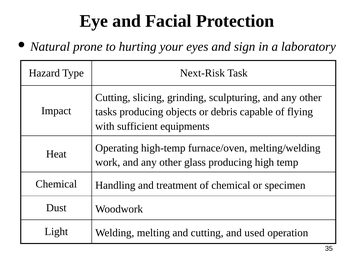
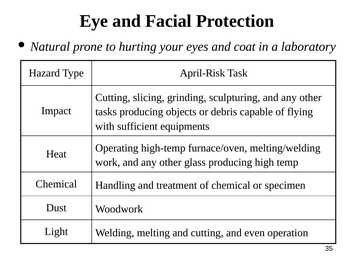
sign: sign -> coat (245, 47)
Next-Risk: Next-Risk -> April-Risk (202, 73)
used: used -> even (255, 232)
